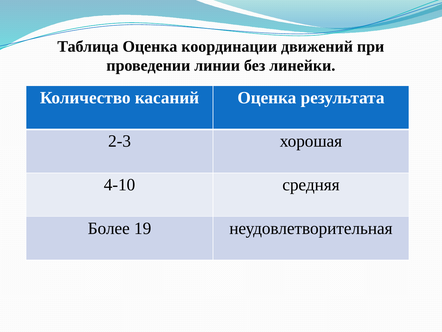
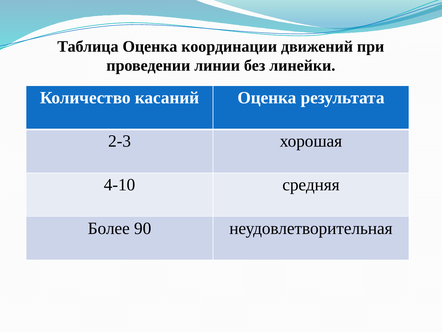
19: 19 -> 90 (143, 228)
